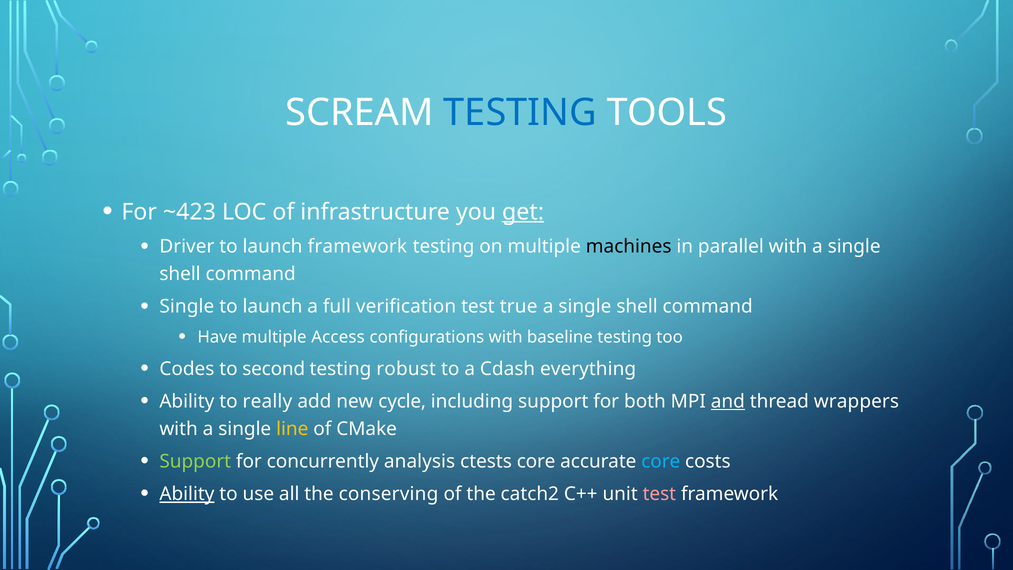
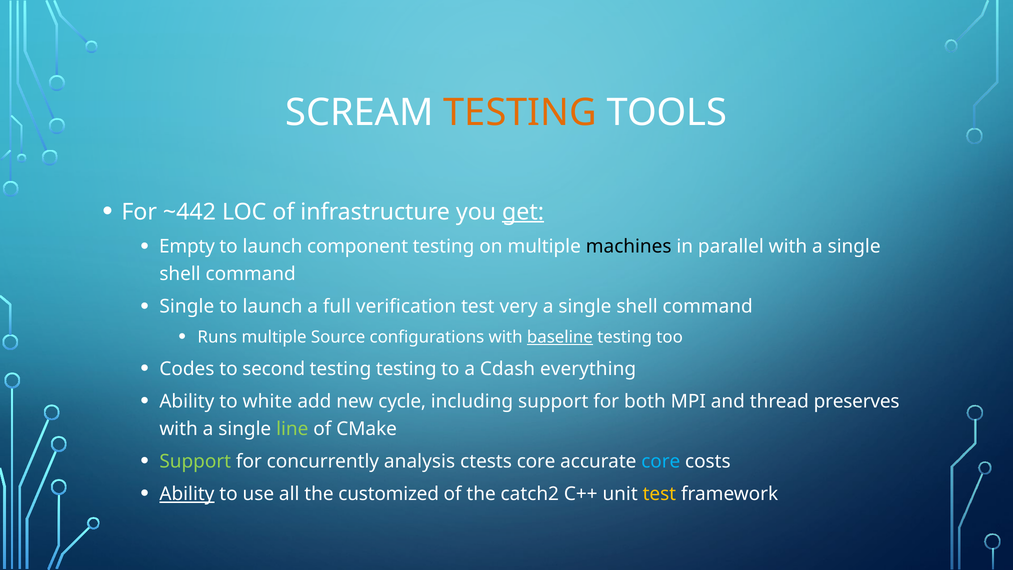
TESTING colour: blue -> orange (520, 113)
~423: ~423 -> ~442 (189, 212)
Driver: Driver -> Empty (187, 247)
launch framework: framework -> component (358, 247)
true: true -> very (519, 307)
Have: Have -> Runs (217, 337)
Access: Access -> Source (338, 337)
baseline underline: none -> present (560, 337)
testing robust: robust -> testing (406, 369)
really: really -> white (267, 401)
and underline: present -> none (728, 401)
wrappers: wrappers -> preserves (857, 401)
line colour: yellow -> light green (292, 429)
conserving: conserving -> customized (389, 494)
test colour: pink -> yellow (659, 494)
